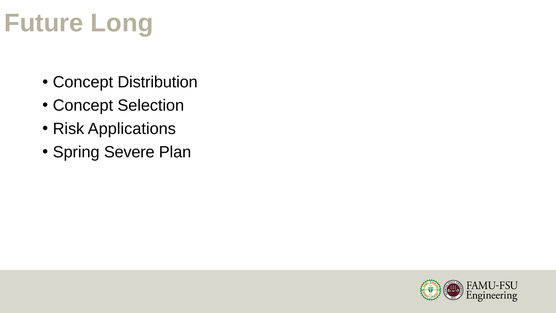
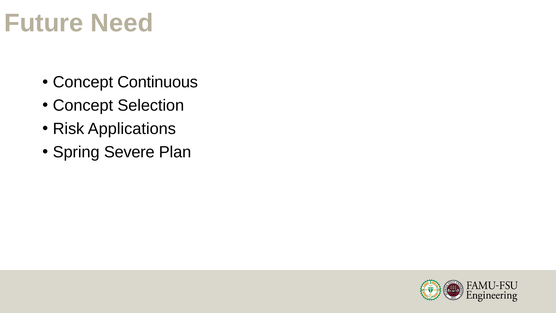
Long: Long -> Need (122, 23)
Distribution: Distribution -> Continuous (158, 82)
